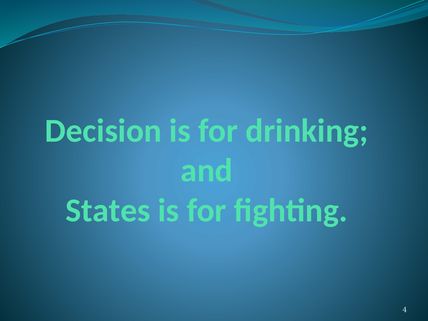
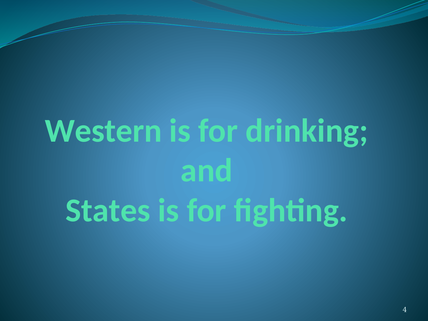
Decision: Decision -> Western (103, 131)
